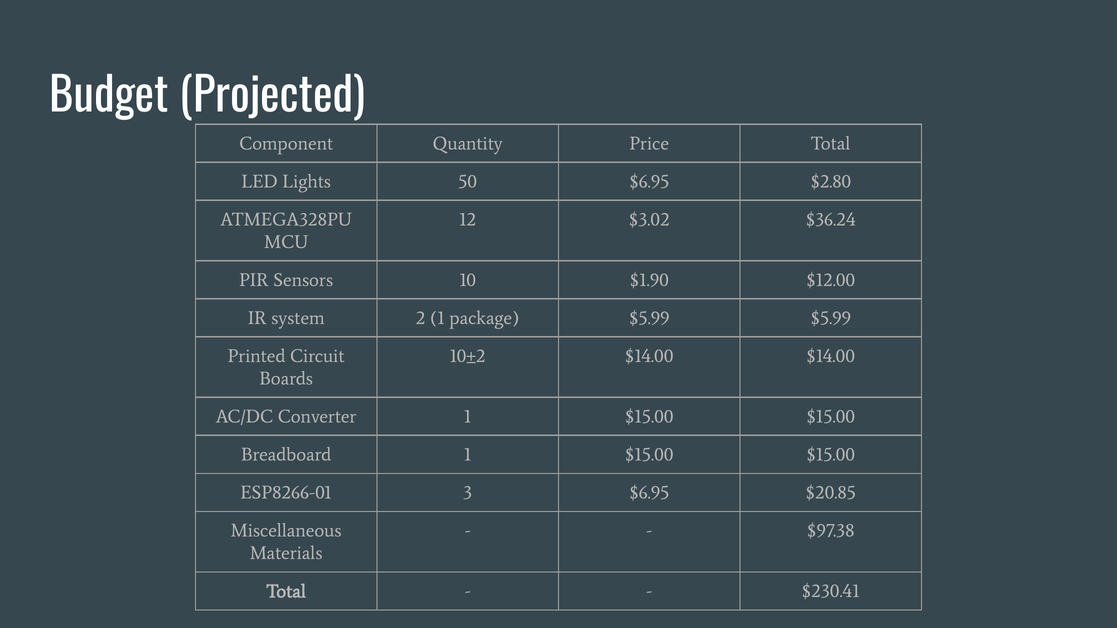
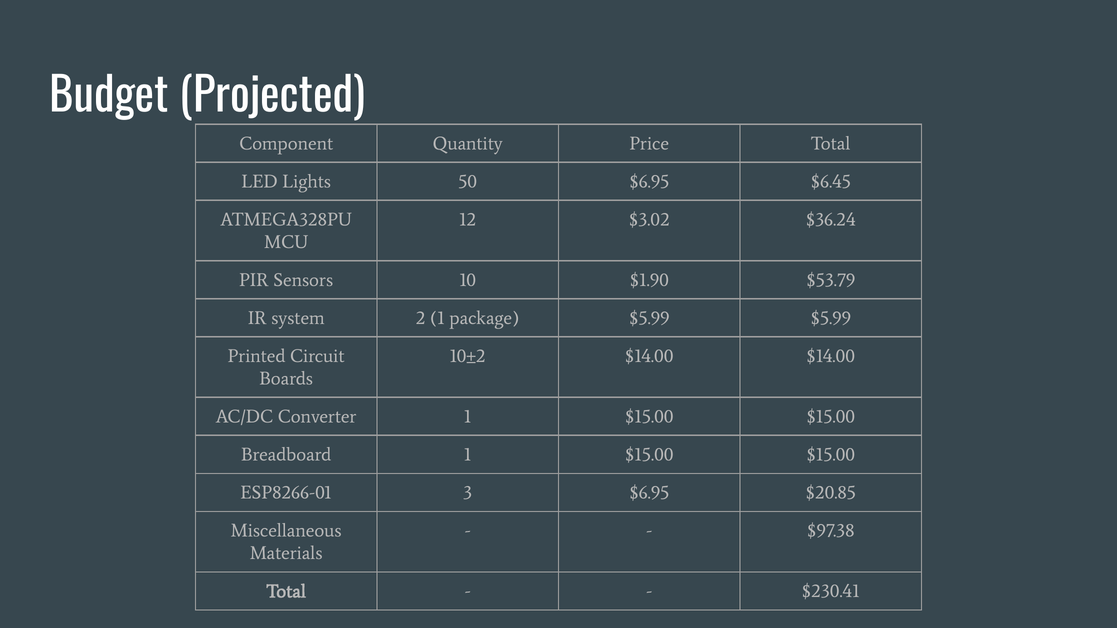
$2.80: $2.80 -> $6.45 (831, 182)
$12.00: $12.00 -> $53.79 (831, 280)
